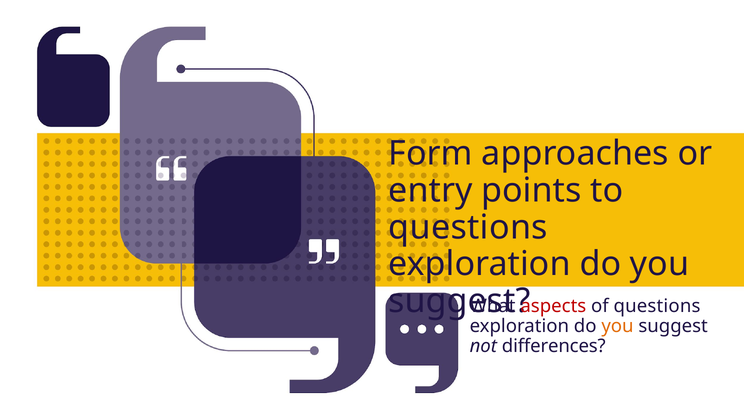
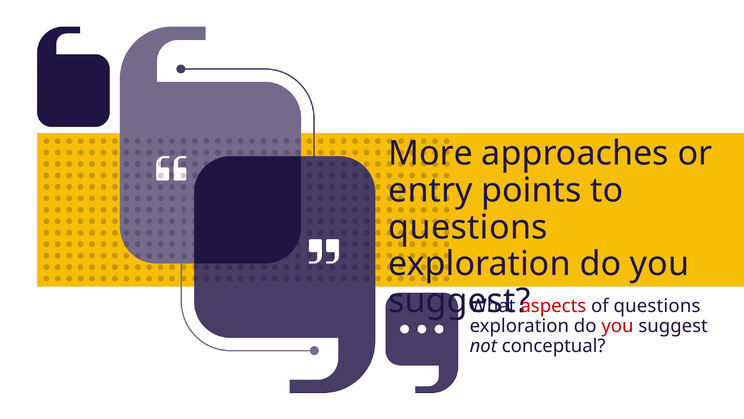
Form: Form -> More (431, 153)
you colour: orange -> red (617, 326)
differences: differences -> conceptual (554, 346)
